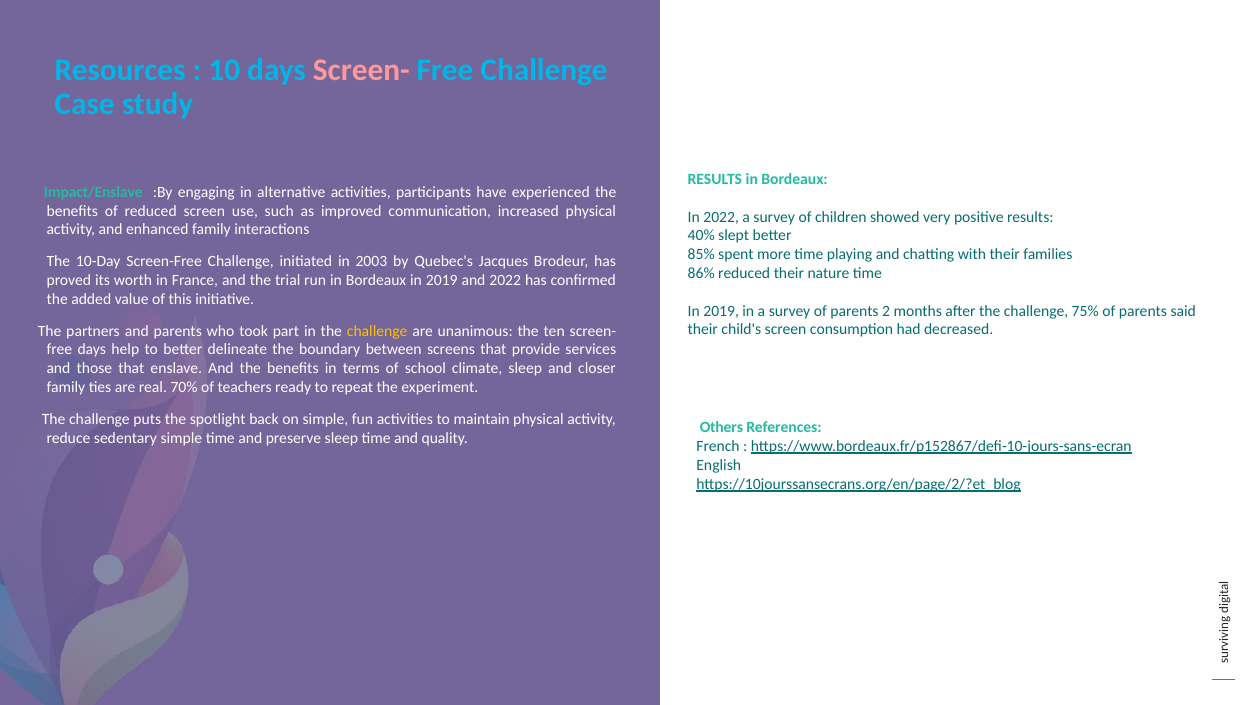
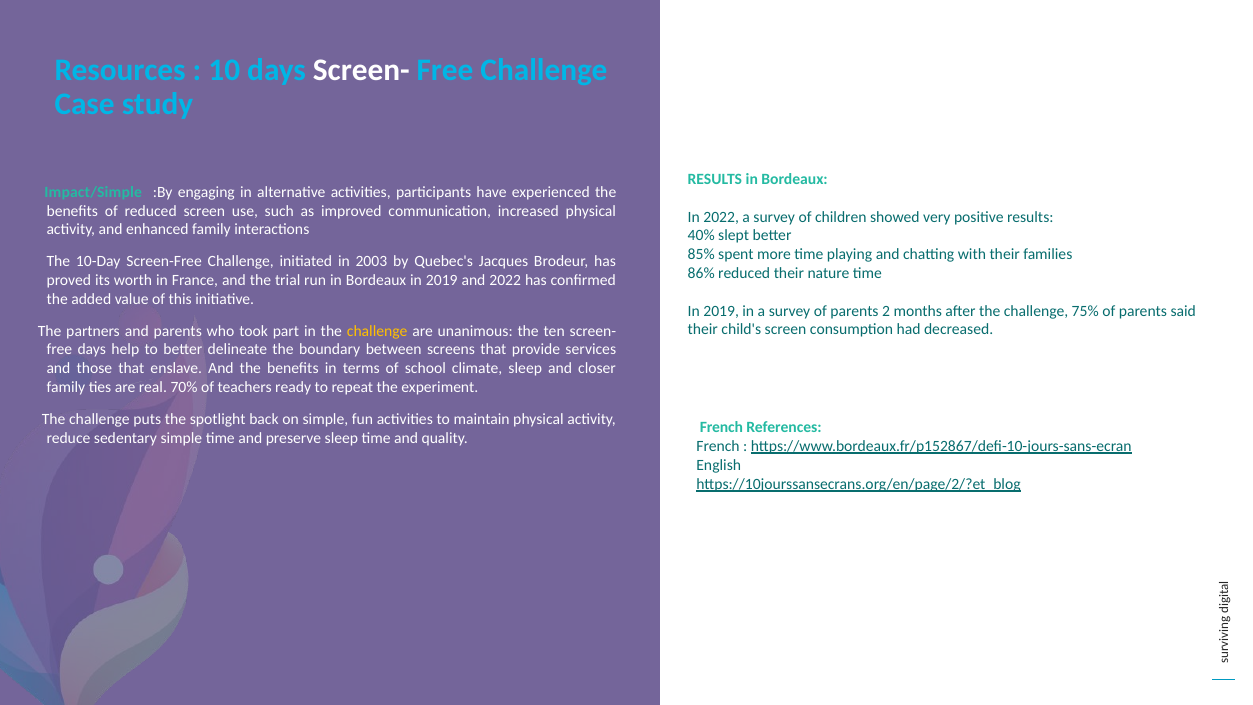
Screen- colour: pink -> white (361, 70)
Impact/Enslave: Impact/Enslave -> Impact/Simple (93, 192)
Others: Others -> French (721, 427)
